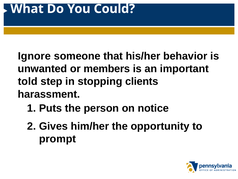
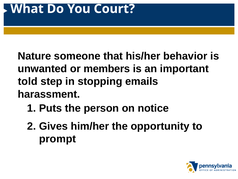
Could: Could -> Court (114, 9)
Ignore: Ignore -> Nature (34, 56)
clients: clients -> emails (142, 81)
